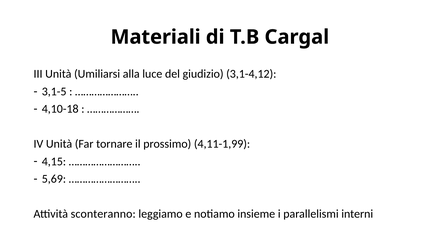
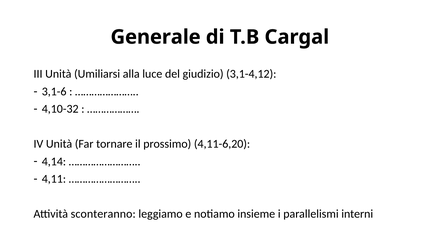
Materiali: Materiali -> Generale (156, 37)
3,1-5: 3,1-5 -> 3,1-6 (54, 91)
4,10-18: 4,10-18 -> 4,10-32 (60, 109)
4,11-1,99: 4,11-1,99 -> 4,11-6,20 (222, 144)
4,15: 4,15 -> 4,14 (54, 161)
5,69: 5,69 -> 4,11 (54, 179)
